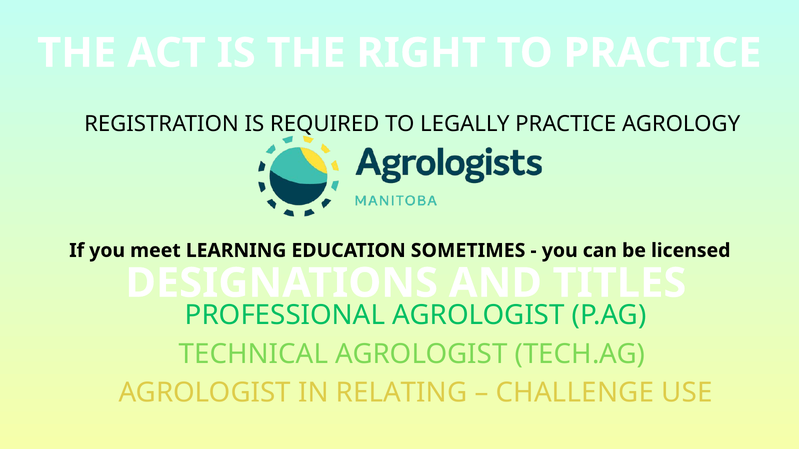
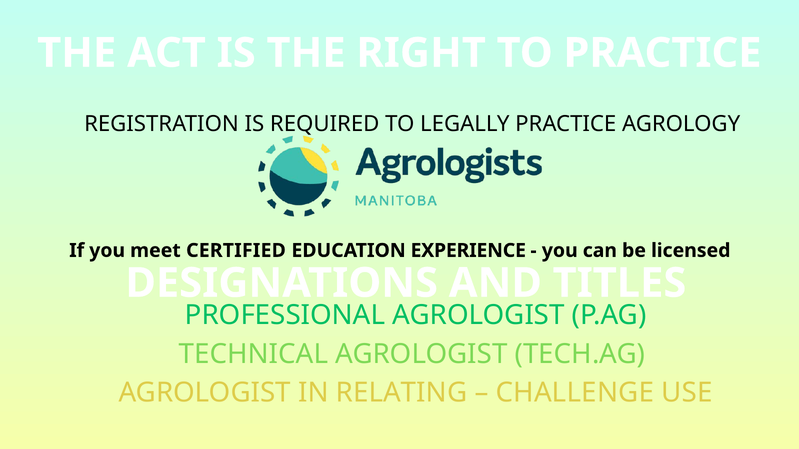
LEARNING: LEARNING -> CERTIFIED (236, 251)
SOMETIMES: SOMETIMES -> EXPERIENCE (468, 251)
